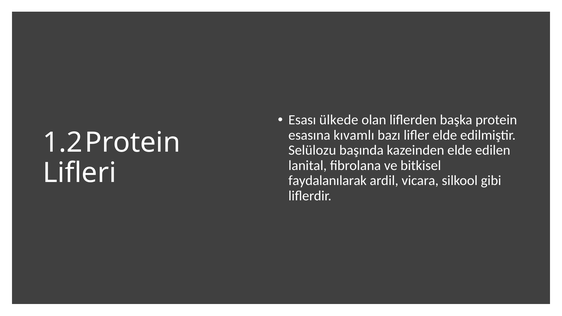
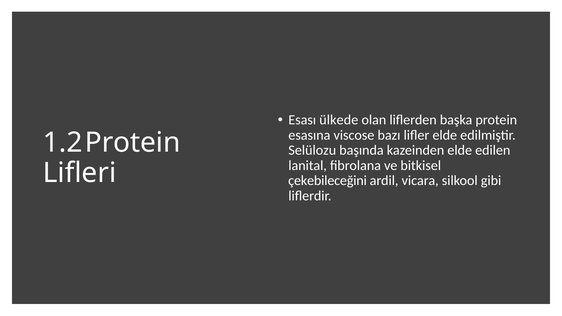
kıvamlı: kıvamlı -> viscose (354, 135)
faydalanılarak: faydalanılarak -> çekebileceğini (328, 181)
